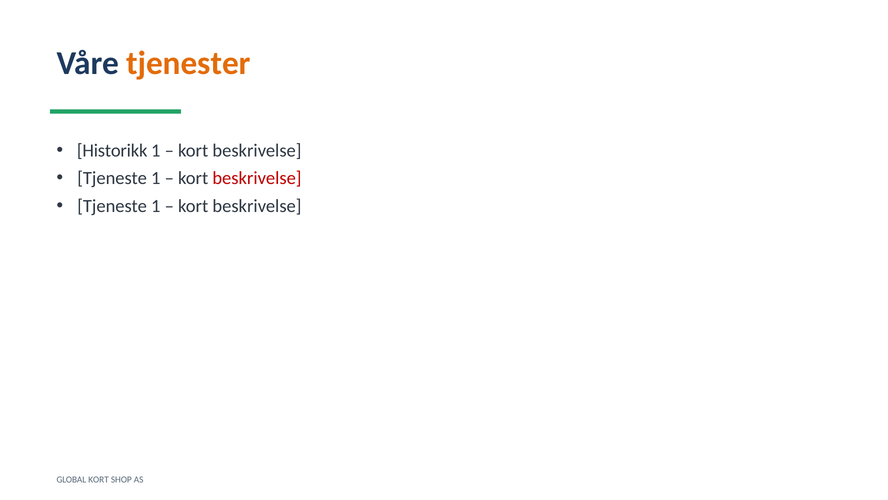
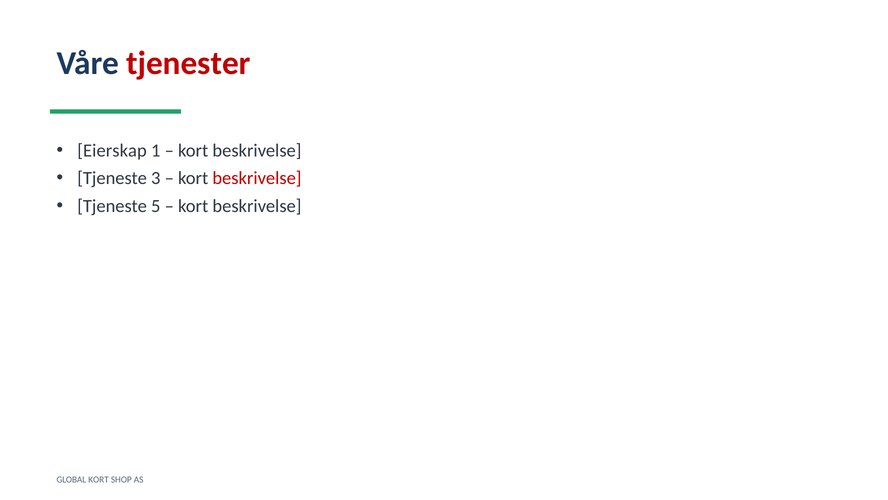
tjenester colour: orange -> red (188, 63)
Historikk: Historikk -> Eierskap (112, 150)
1: 1 -> 3 (156, 178)
1: 1 -> 5 (156, 206)
